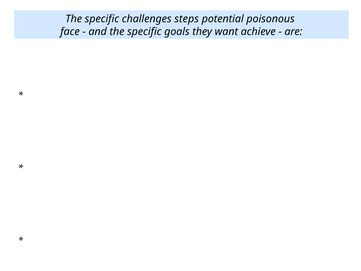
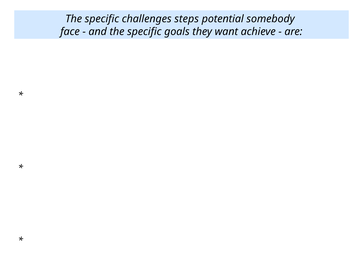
poisonous: poisonous -> somebody (271, 19)
